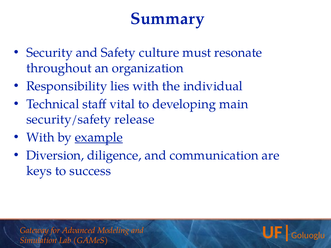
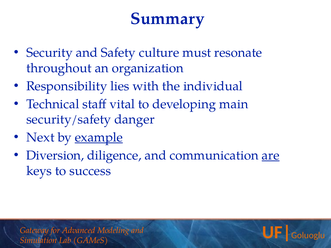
release: release -> danger (134, 120)
With: With -> Next (40, 138)
are underline: none -> present (271, 156)
